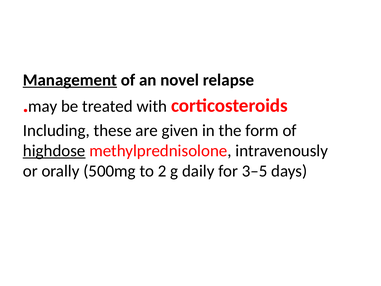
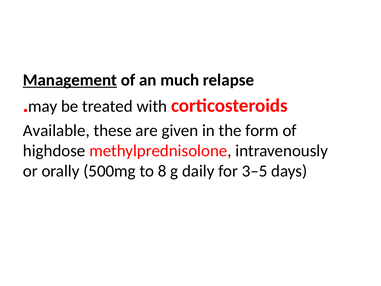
novel: novel -> much (180, 80)
Including: Including -> Available (56, 130)
highdose underline: present -> none (54, 151)
2: 2 -> 8 (162, 171)
